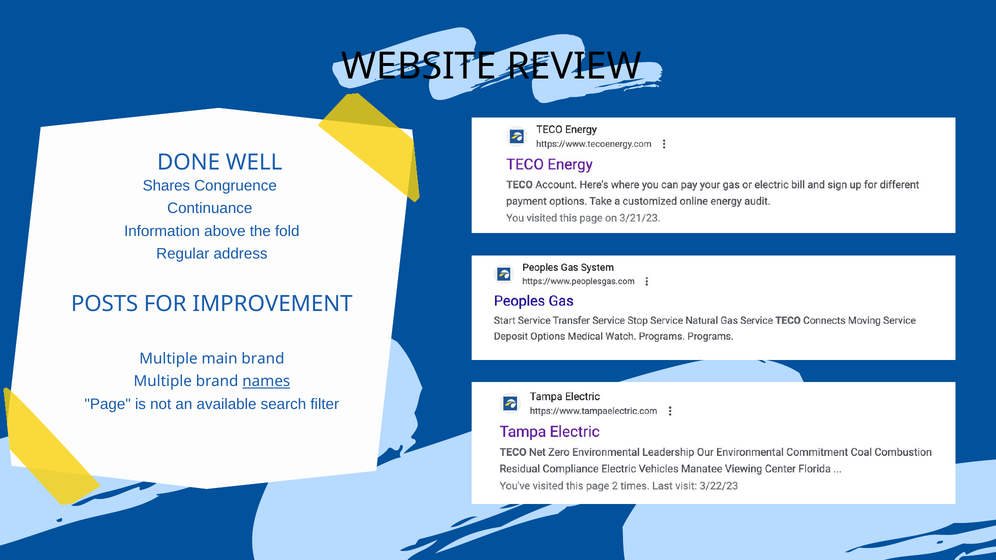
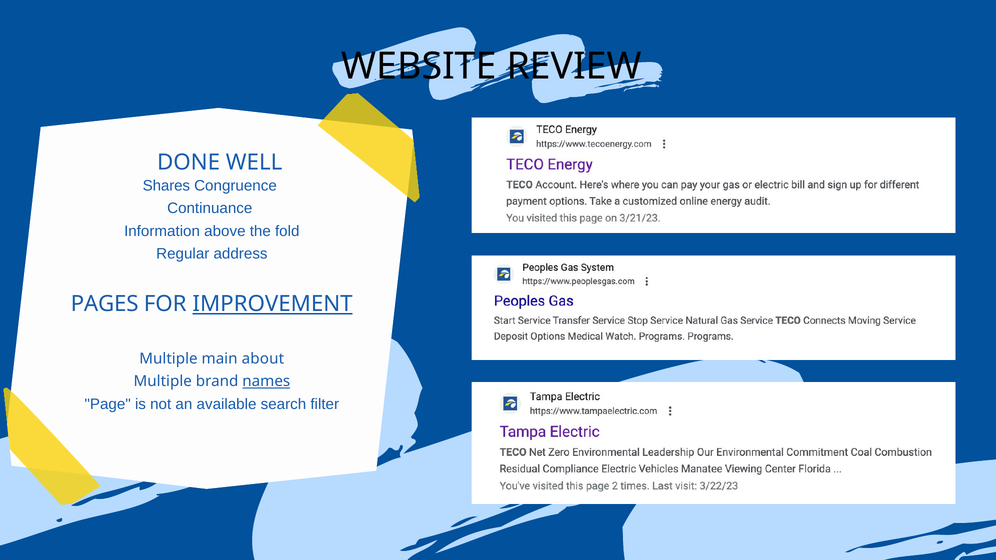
POSTS: POSTS -> PAGES (105, 304)
IMPROVEMENT underline: none -> present (273, 304)
main brand: brand -> about (263, 359)
